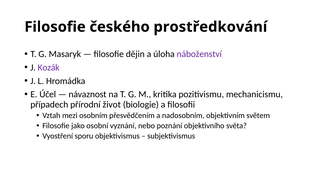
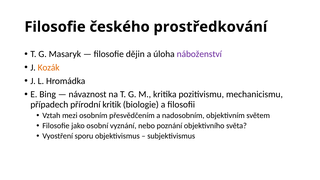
Kozák colour: purple -> orange (49, 68)
Účel: Účel -> Bing (48, 94)
život: život -> kritik (112, 104)
